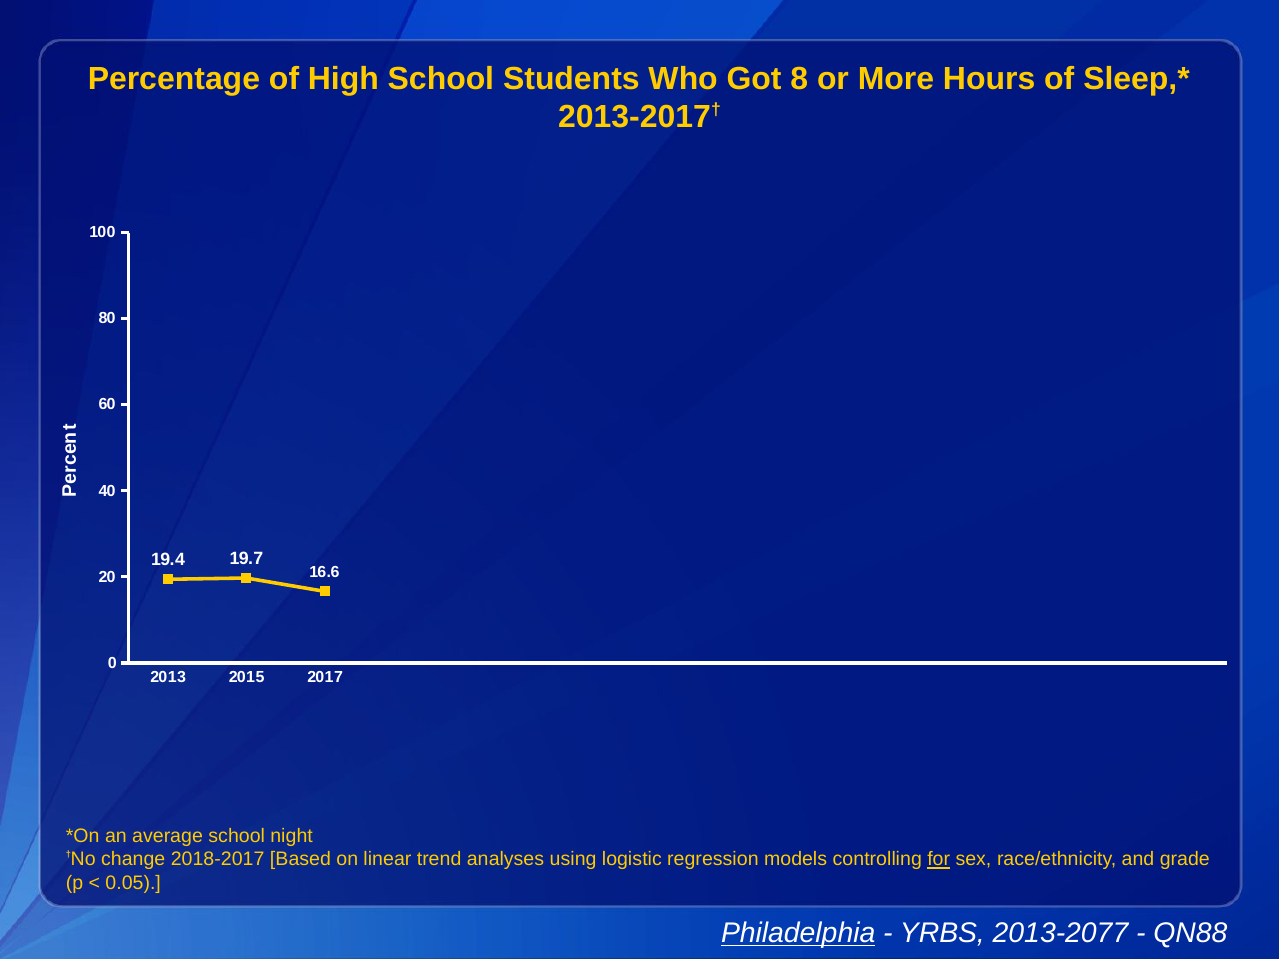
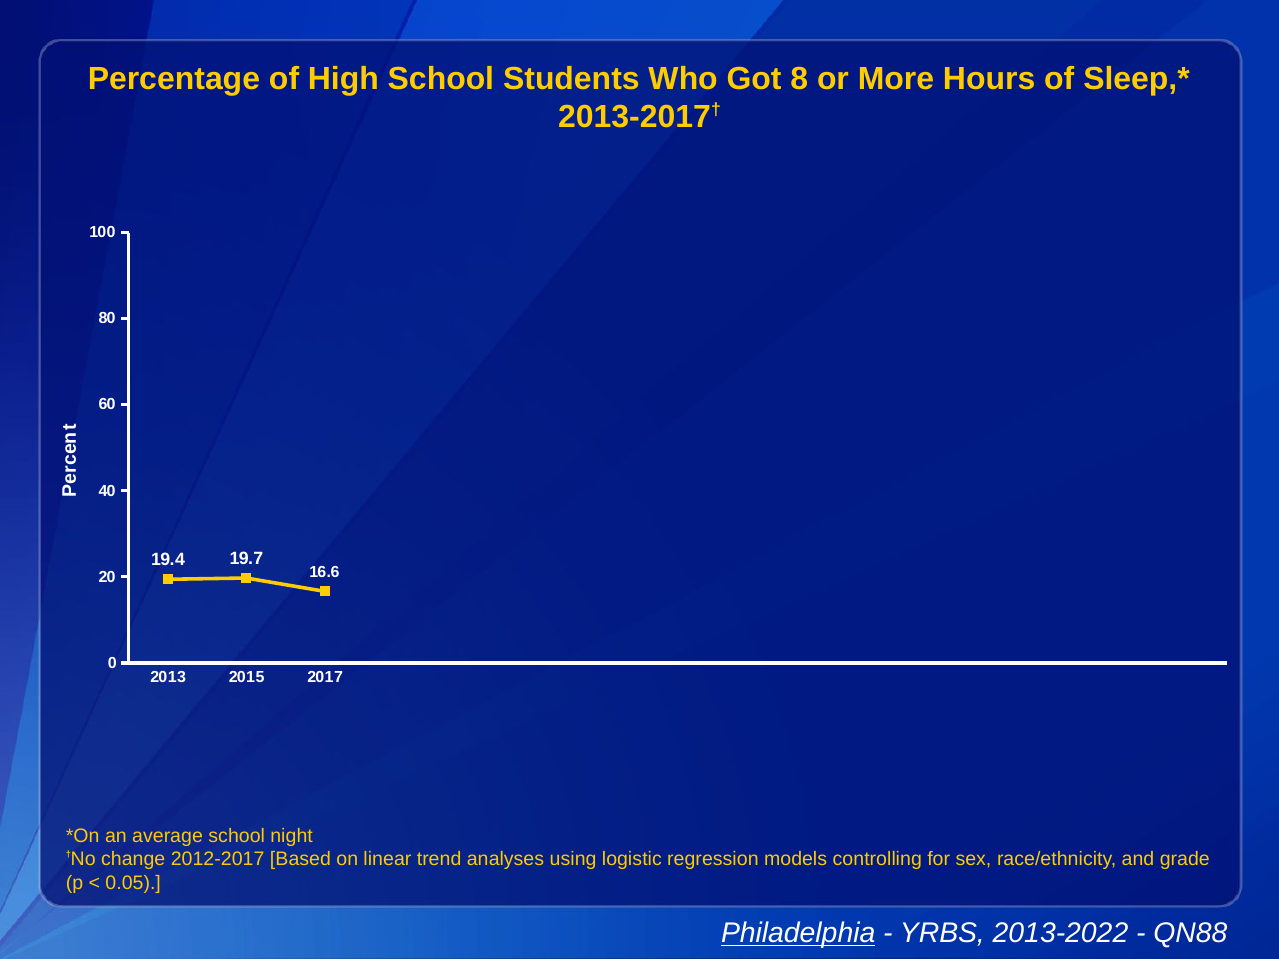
2018-2017: 2018-2017 -> 2012-2017 (218, 860)
for underline: present -> none (939, 860)
2013-2077: 2013-2077 -> 2013-2022 (1061, 934)
